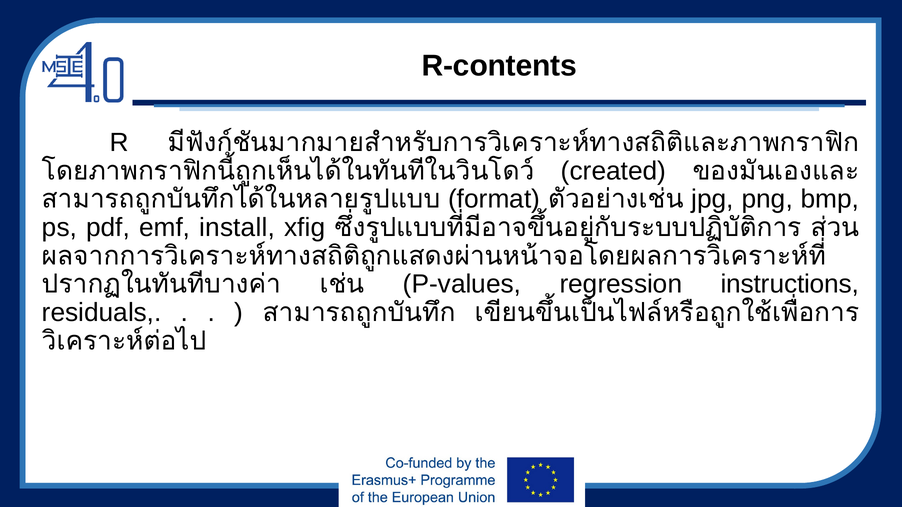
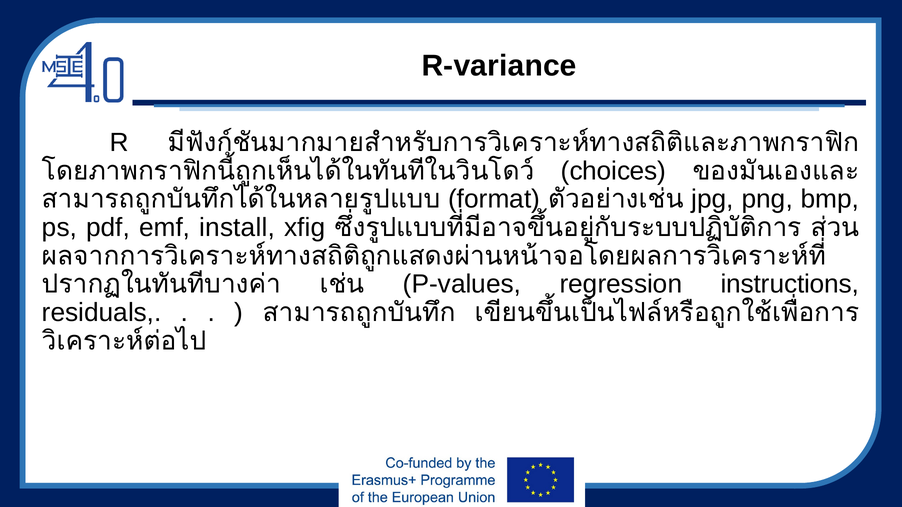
R-contents: R-contents -> R-variance (499, 66)
created: created -> choices (614, 171)
